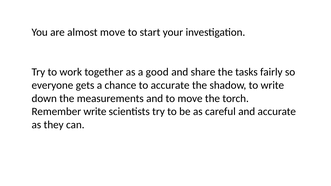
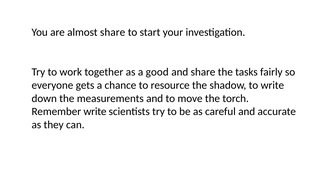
almost move: move -> share (113, 32)
to accurate: accurate -> resource (170, 85)
